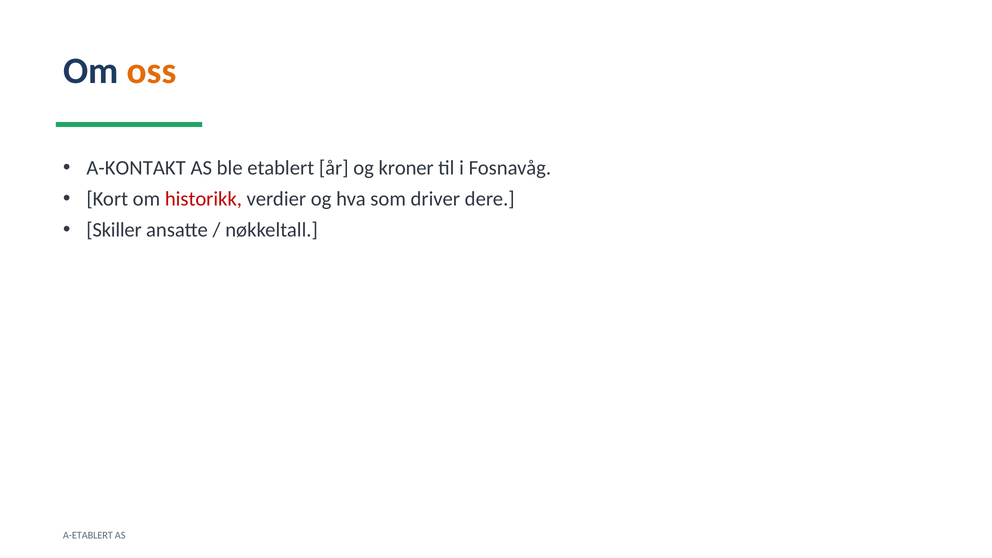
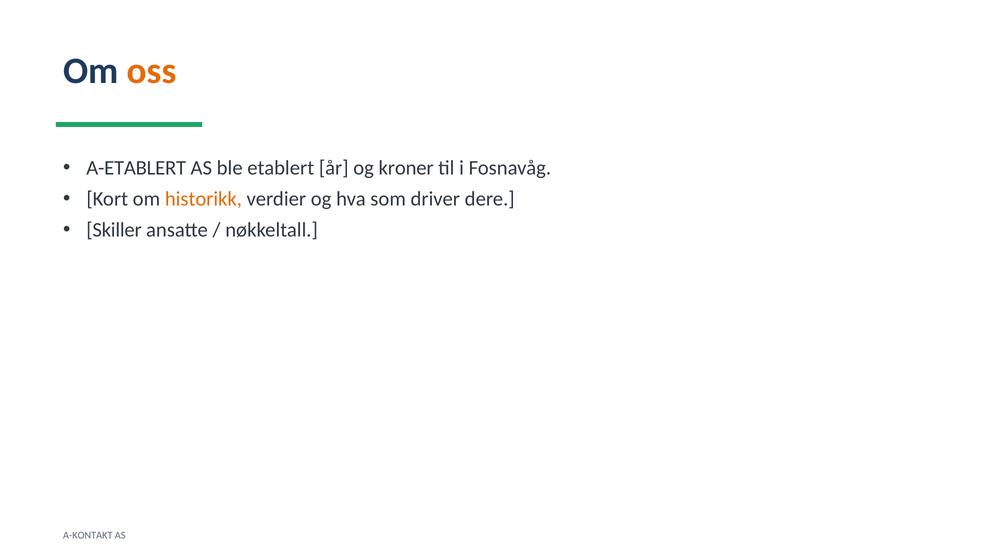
A-KONTAKT: A-KONTAKT -> A-ETABLERT (136, 168)
historikk colour: red -> orange (203, 199)
A-ETABLERT: A-ETABLERT -> A-KONTAKT (88, 535)
